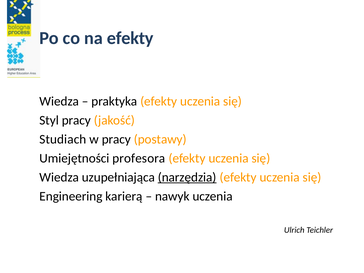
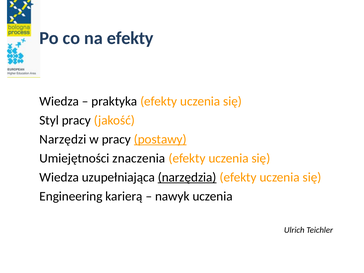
Studiach: Studiach -> Narzędzi (63, 139)
postawy underline: none -> present (160, 139)
profesora: profesora -> znaczenia (139, 158)
